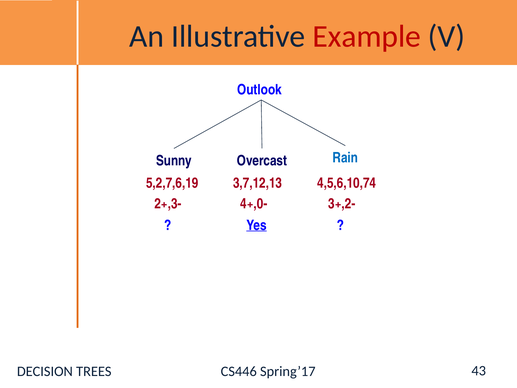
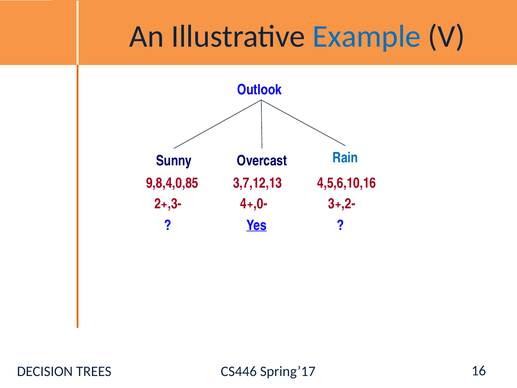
Example colour: red -> blue (367, 36)
5,2,7,6,19: 5,2,7,6,19 -> 9,8,4,0,85 (172, 183)
4,5,6,10,74: 4,5,6,10,74 -> 4,5,6,10,16 (347, 183)
43: 43 -> 16 (479, 371)
